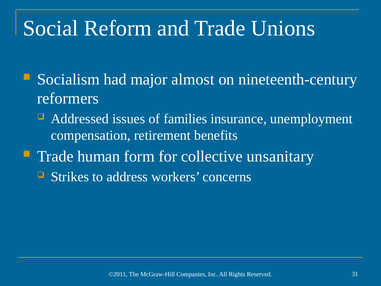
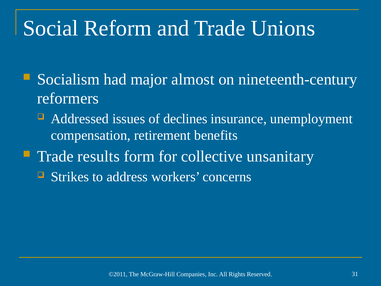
families: families -> declines (185, 119)
human: human -> results (99, 156)
